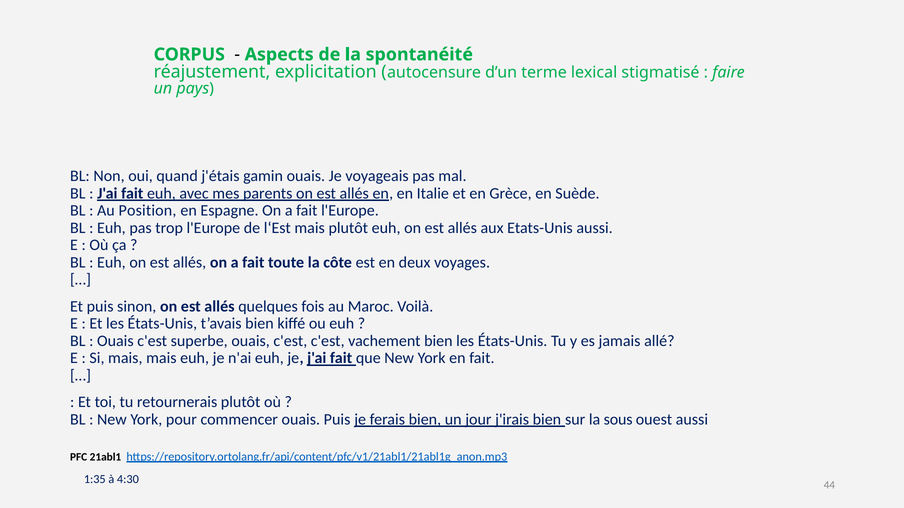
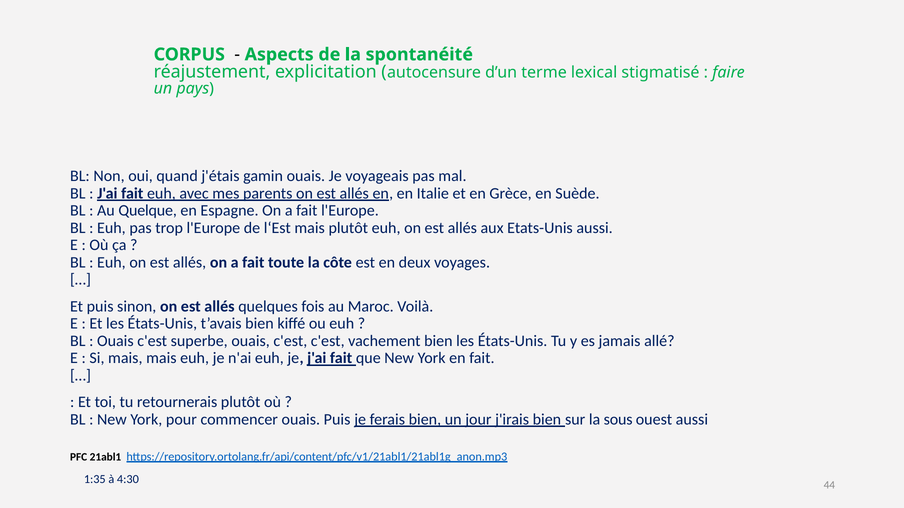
Position: Position -> Quelque (148, 211)
